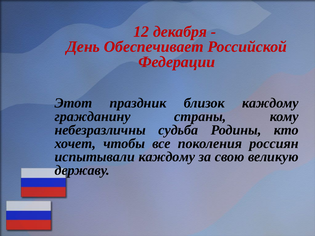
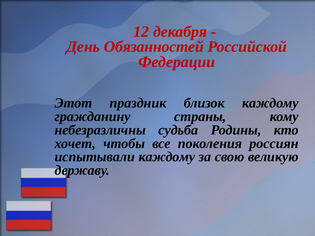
Обеспечивает: Обеспечивает -> Обязанностей (154, 47)
